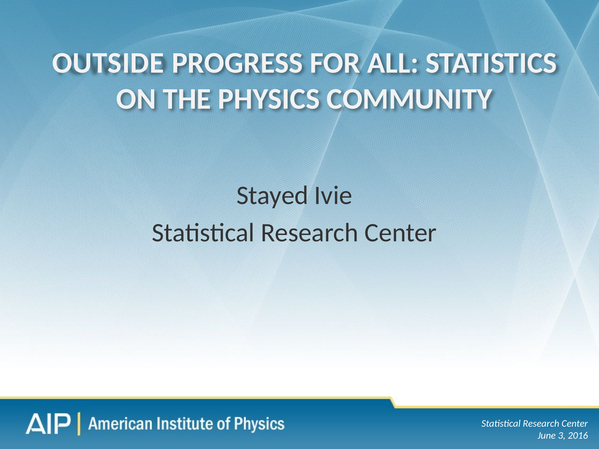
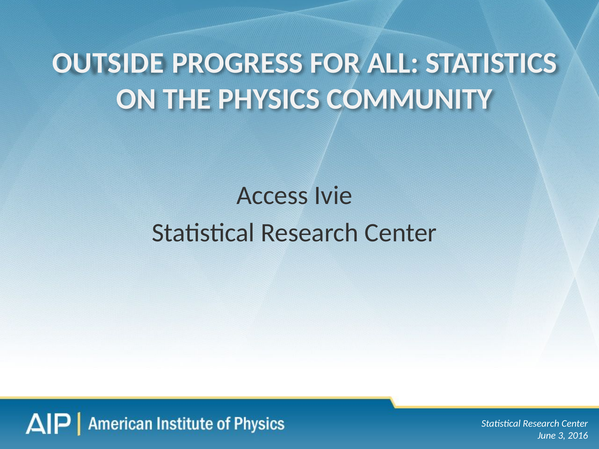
Stayed: Stayed -> Access (272, 196)
